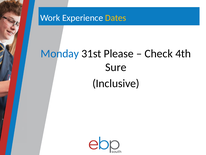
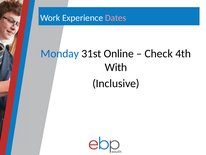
Dates colour: yellow -> pink (116, 18)
Please: Please -> Online (119, 53)
Sure: Sure -> With (116, 67)
